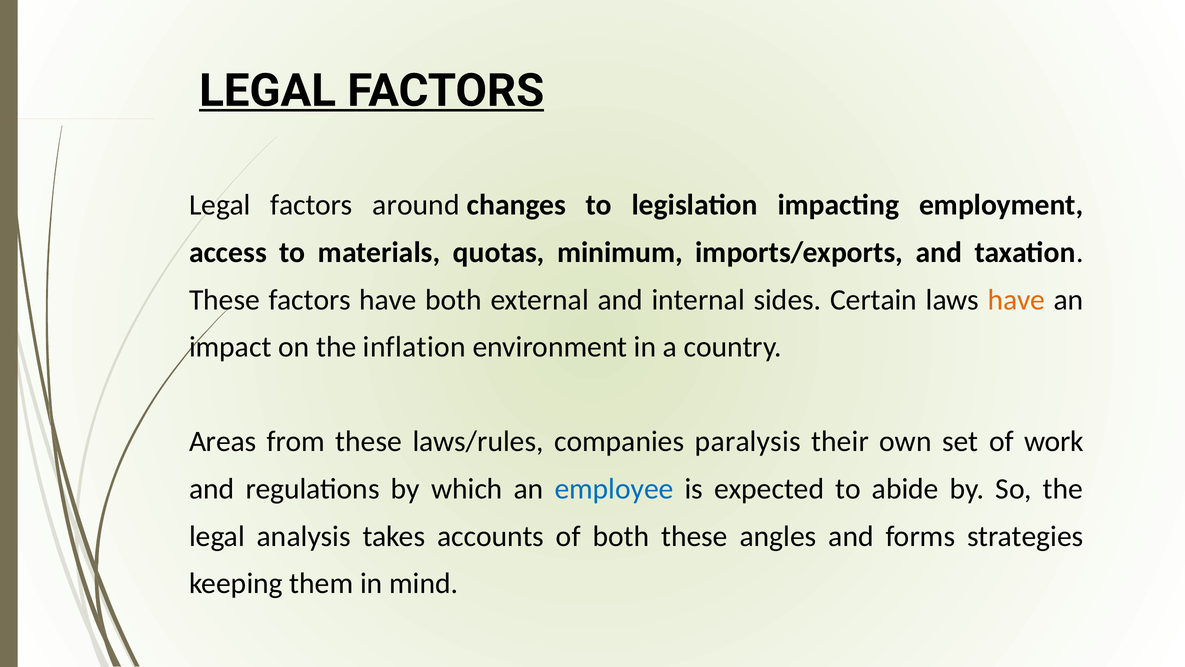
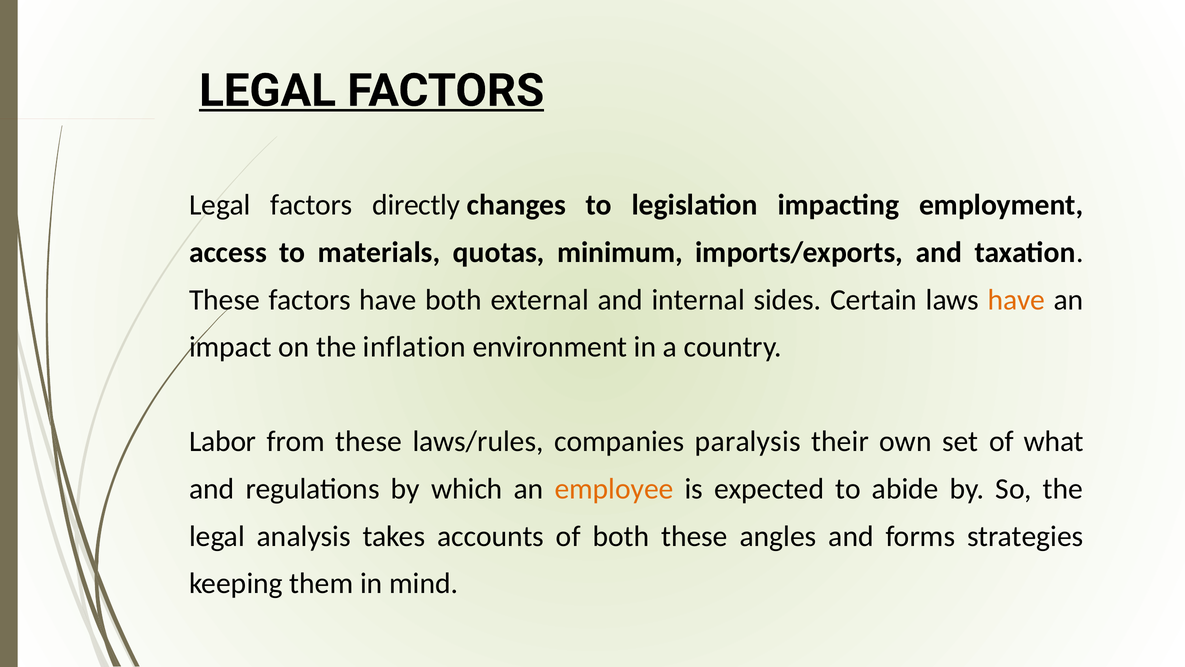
around: around -> directly (416, 205)
Areas: Areas -> Labor (223, 441)
work: work -> what (1054, 441)
employee colour: blue -> orange (614, 489)
